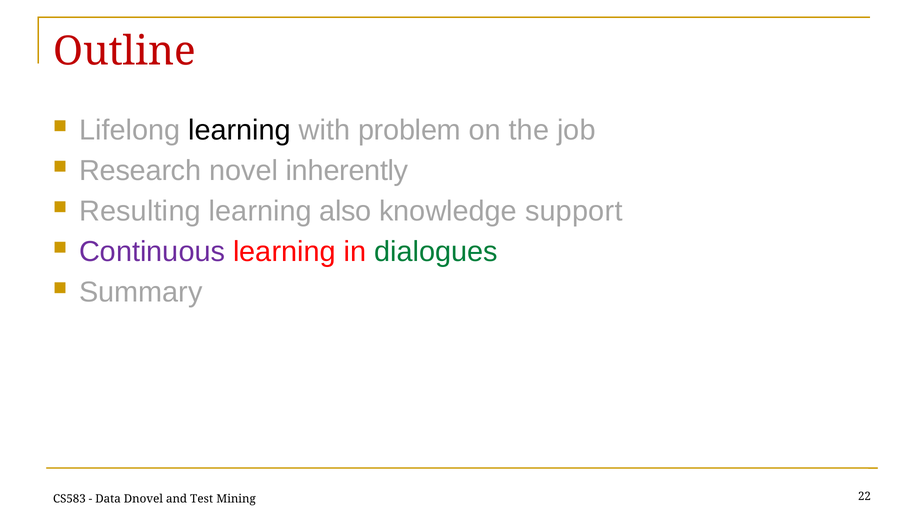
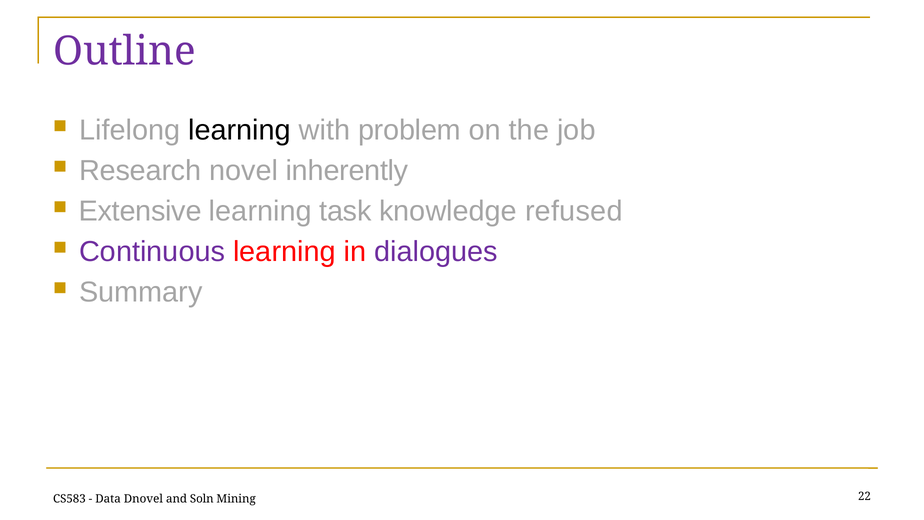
Outline colour: red -> purple (125, 52)
Resulting: Resulting -> Extensive (140, 211)
also: also -> task (346, 211)
support: support -> refused (574, 211)
dialogues colour: green -> purple (436, 252)
Test: Test -> Soln (202, 499)
